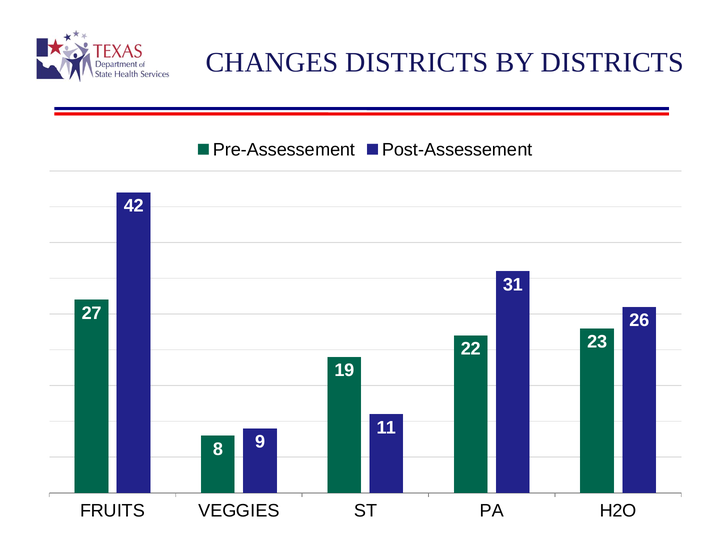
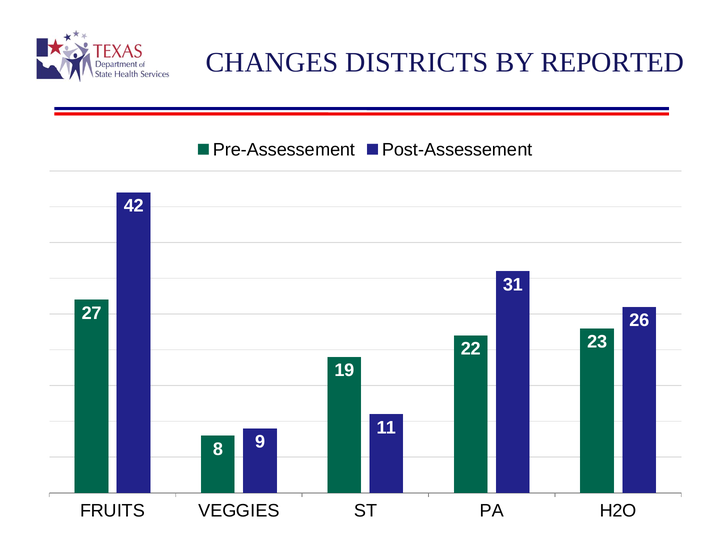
BY DISTRICTS: DISTRICTS -> REPORTED (612, 63)
